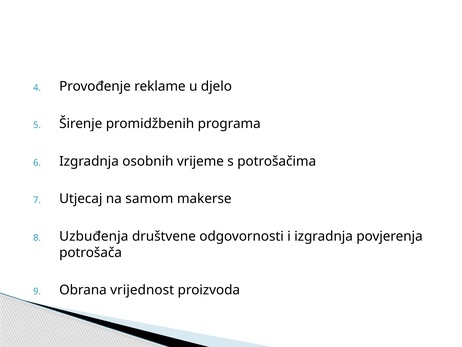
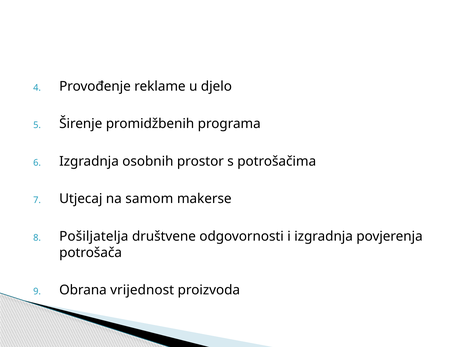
vrijeme: vrijeme -> prostor (200, 161)
Uzbuđenja: Uzbuđenja -> Pošiljatelja (94, 236)
